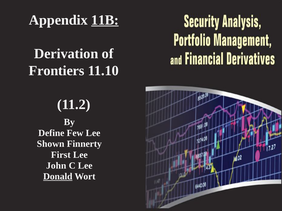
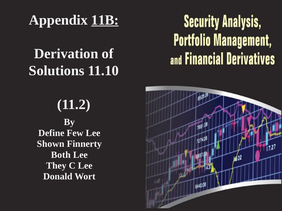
Frontiers: Frontiers -> Solutions (57, 71)
First: First -> Both (61, 155)
John: John -> They (56, 166)
Donald underline: present -> none (58, 177)
